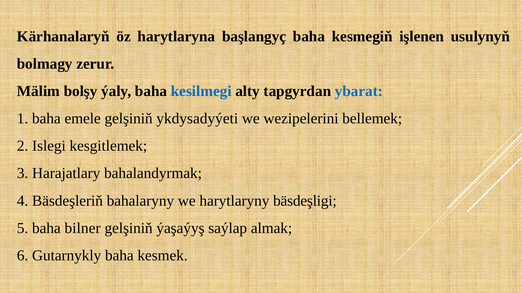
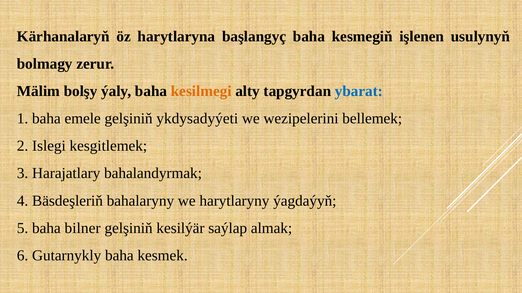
kesilmegi colour: blue -> orange (201, 91)
bäsdeşligi: bäsdeşligi -> ýagdaýyň (305, 201)
ýaşaýyş: ýaşaýyş -> kesilýär (180, 229)
